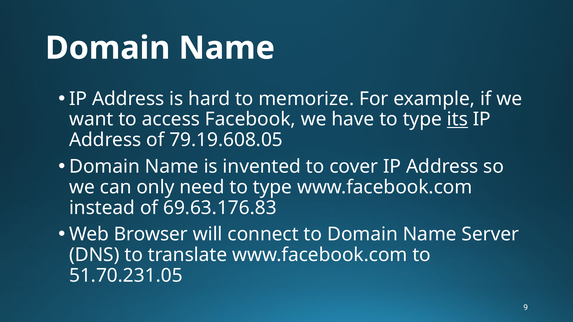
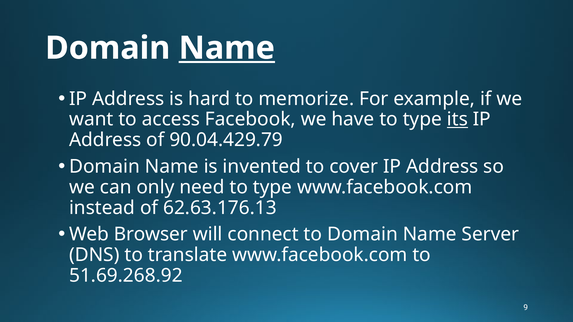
Name underline: none -> present (227, 48)
79.19.608.05: 79.19.608.05 -> 90.04.429.79 (226, 140)
69.63.176.83: 69.63.176.83 -> 62.63.176.13 (220, 208)
51.70.231.05: 51.70.231.05 -> 51.69.268.92 (126, 276)
